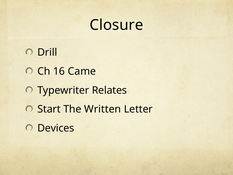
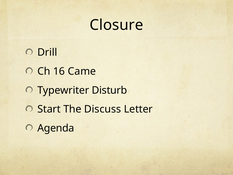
Relates: Relates -> Disturb (109, 90)
Written: Written -> Discuss (103, 109)
Devices: Devices -> Agenda (56, 128)
